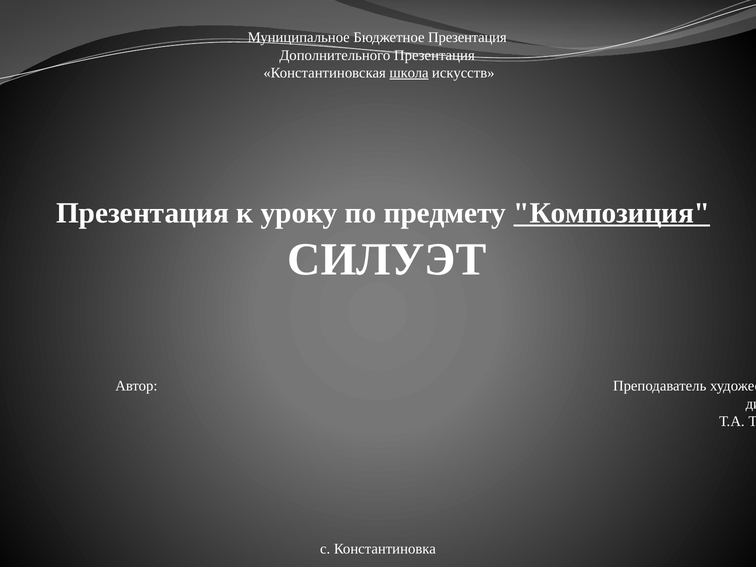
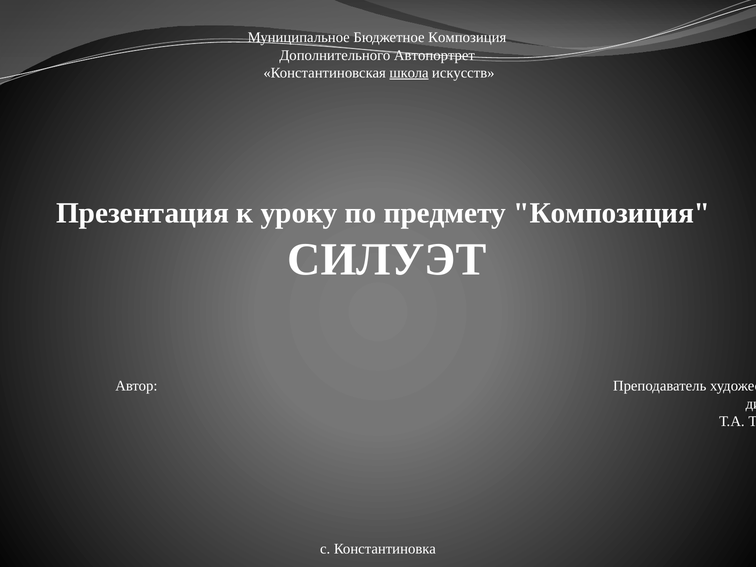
Бюджетное Презентация: Презентация -> Композиция (467, 38)
Дополнительного Презентация: Презентация -> Автопортрет (434, 55)
Композиция underline: present -> none (612, 213)
